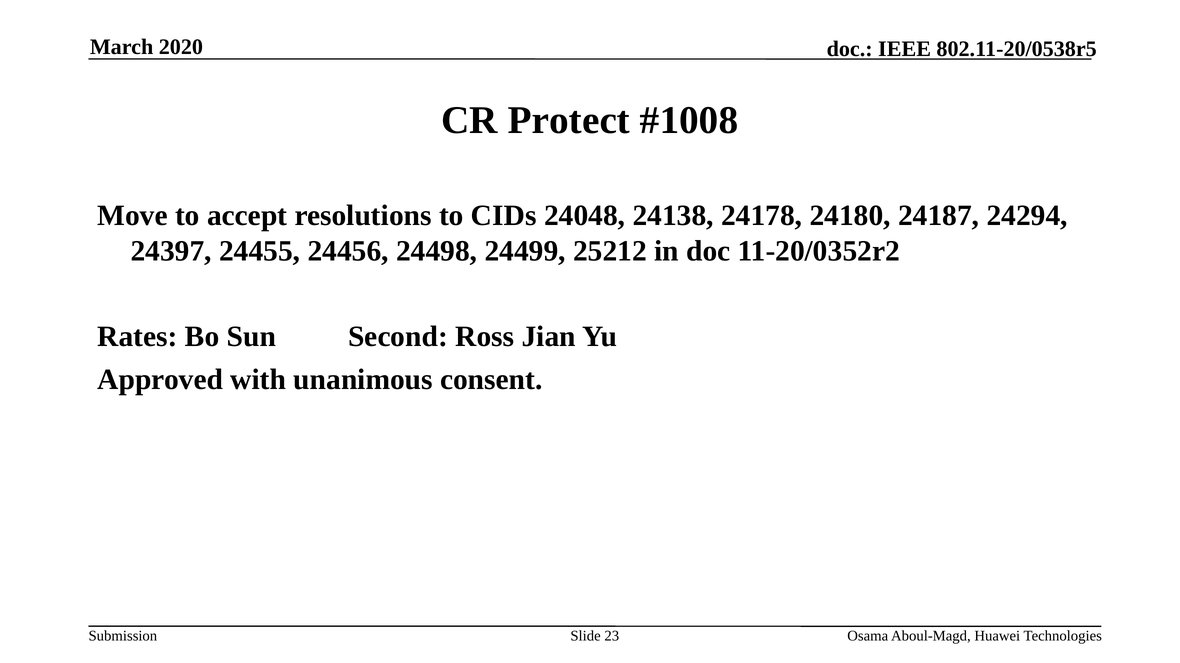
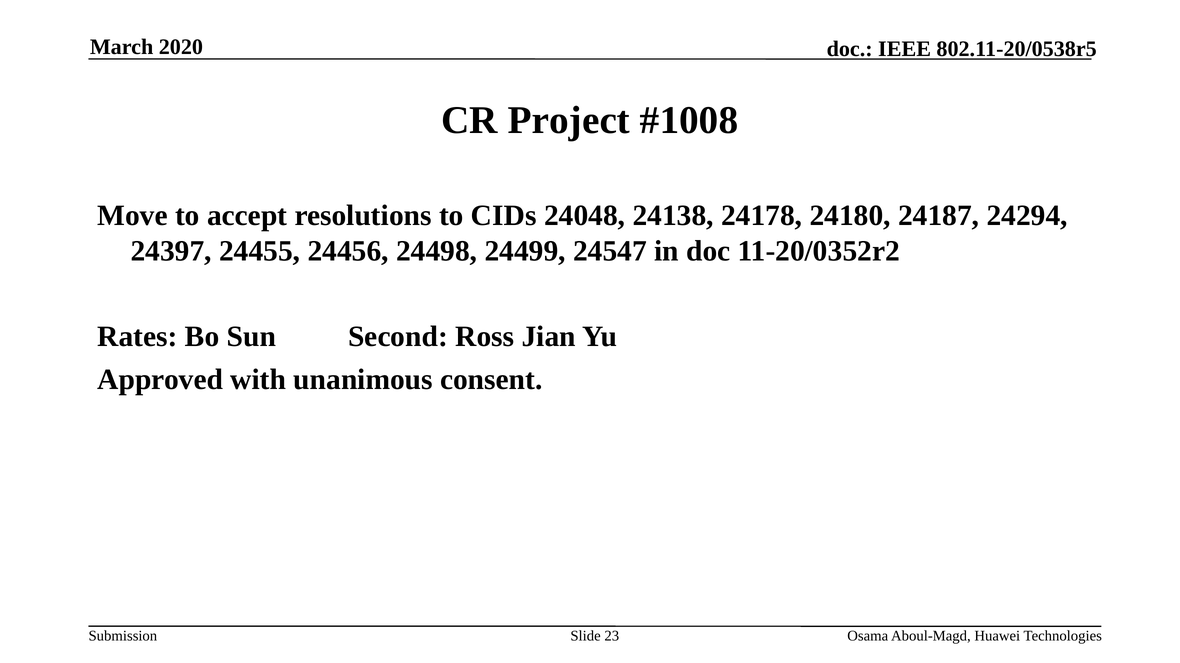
Protect: Protect -> Project (569, 121)
25212: 25212 -> 24547 (610, 251)
